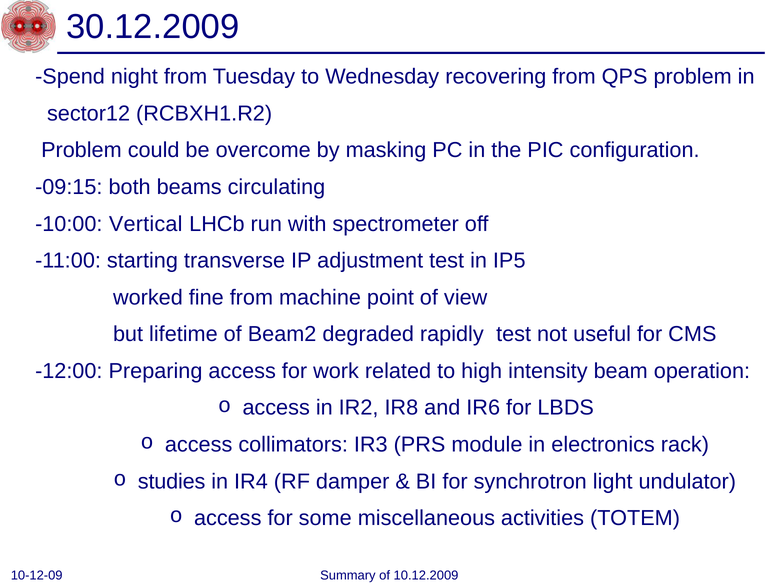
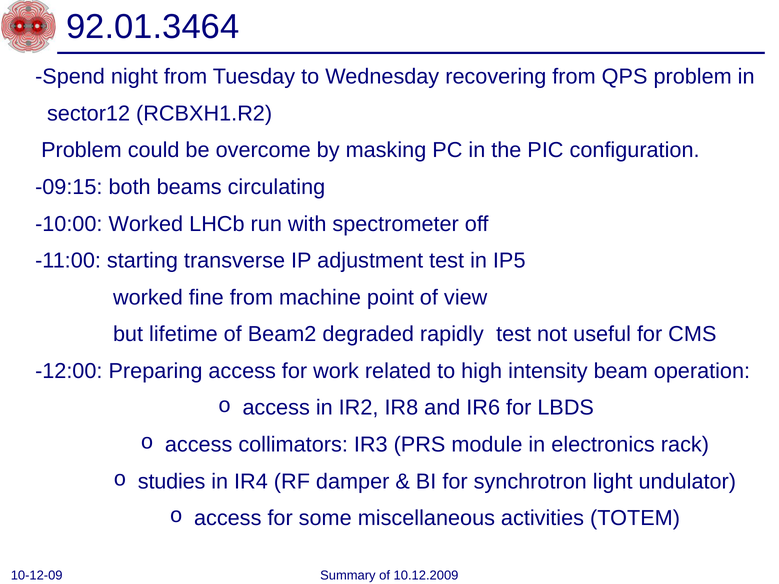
30.12.2009: 30.12.2009 -> 92.01.3464 (153, 27)
-10:00 Vertical: Vertical -> Worked (146, 224)
